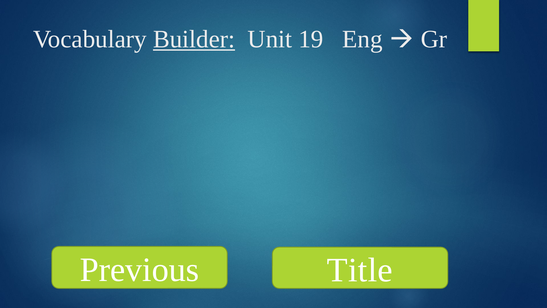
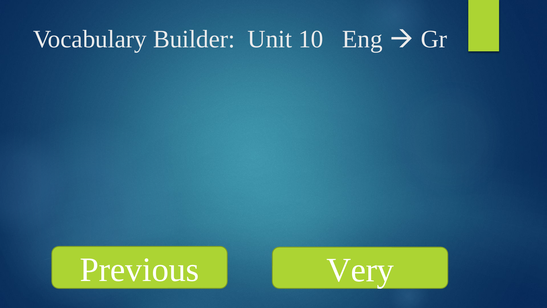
Builder underline: present -> none (194, 39)
19: 19 -> 10 (311, 39)
Title: Title -> Very (360, 270)
